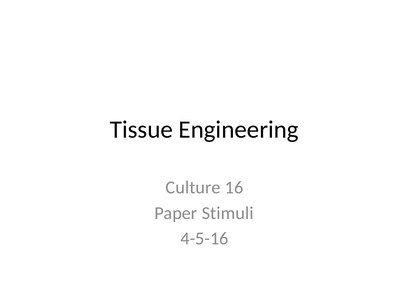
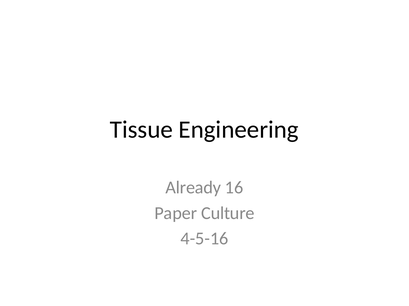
Culture: Culture -> Already (193, 188)
Stimuli: Stimuli -> Culture (228, 214)
